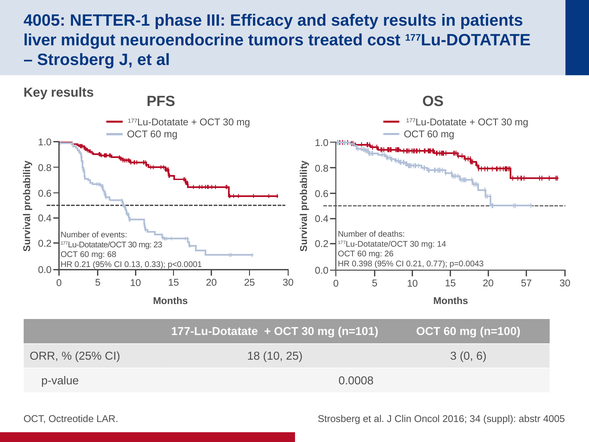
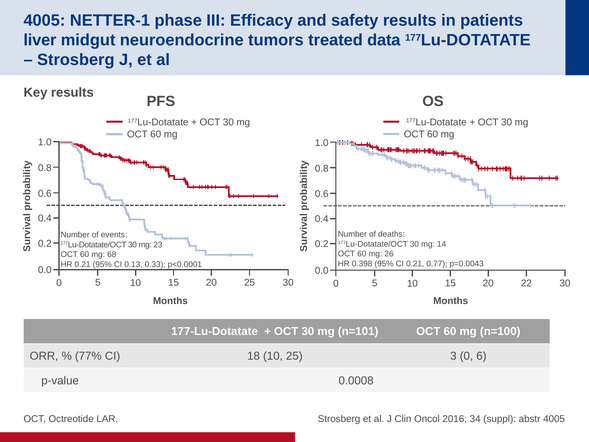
cost: cost -> data (384, 40)
57: 57 -> 22 (526, 283)
25%: 25% -> 77% (88, 356)
